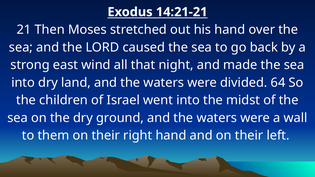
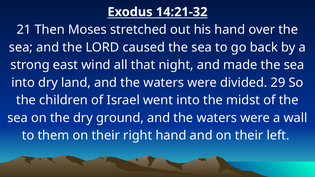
14:21-21: 14:21-21 -> 14:21-32 (182, 12)
64: 64 -> 29 (278, 83)
